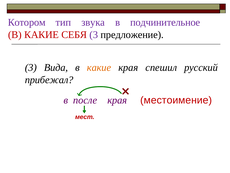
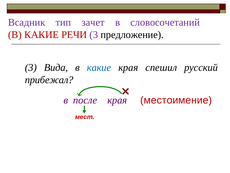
Котором: Котором -> Всадник (27, 22)
звука: звука -> зачет (93, 22)
подчинительное: подчинительное -> словосочетаний (165, 22)
СЕБЯ: СЕБЯ -> РЕЧИ (74, 35)
какие colour: orange -> blue (99, 67)
